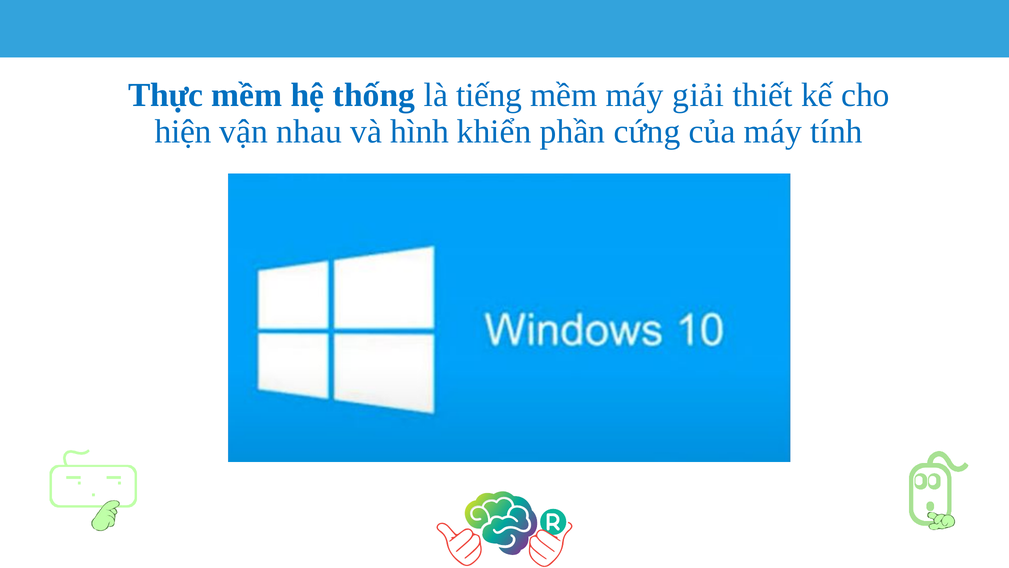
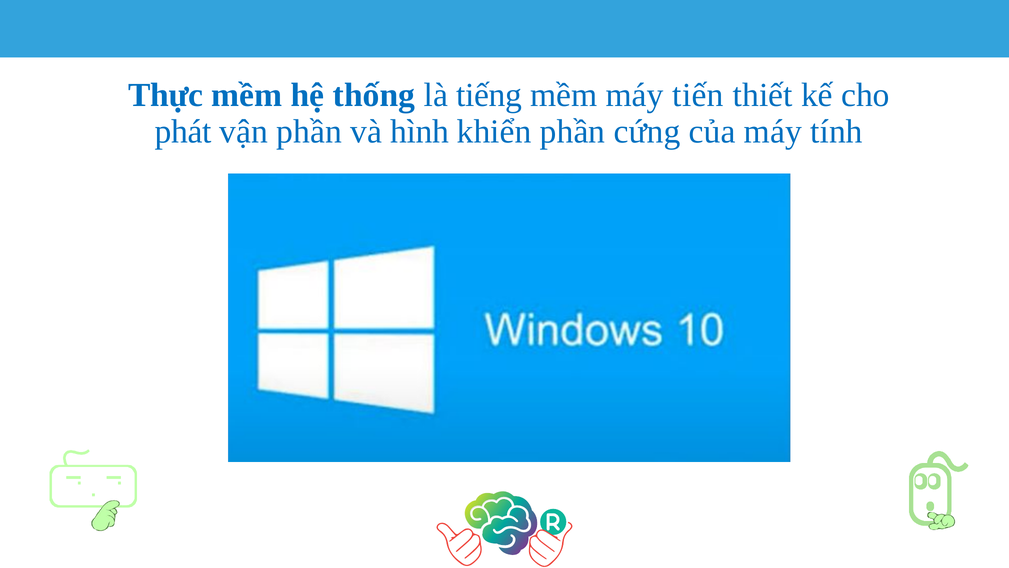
giải: giải -> tiến (698, 95)
hiện: hiện -> phát (183, 131)
vận nhau: nhau -> phần (309, 131)
